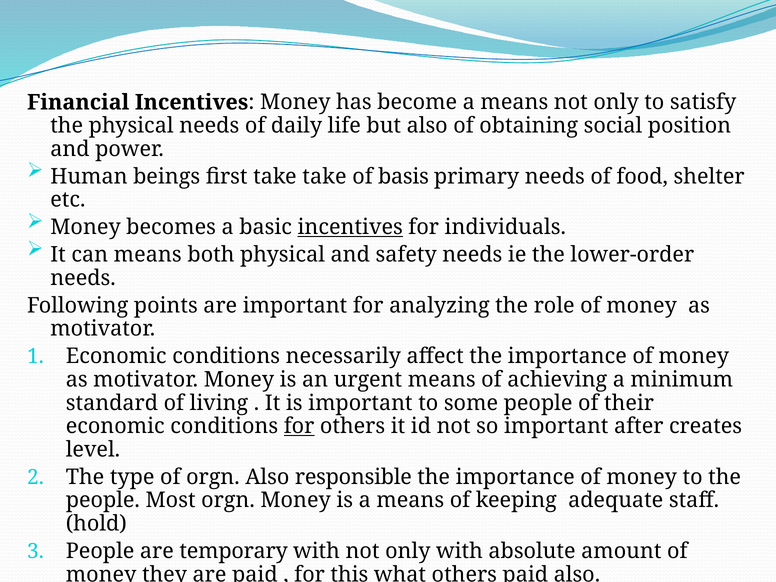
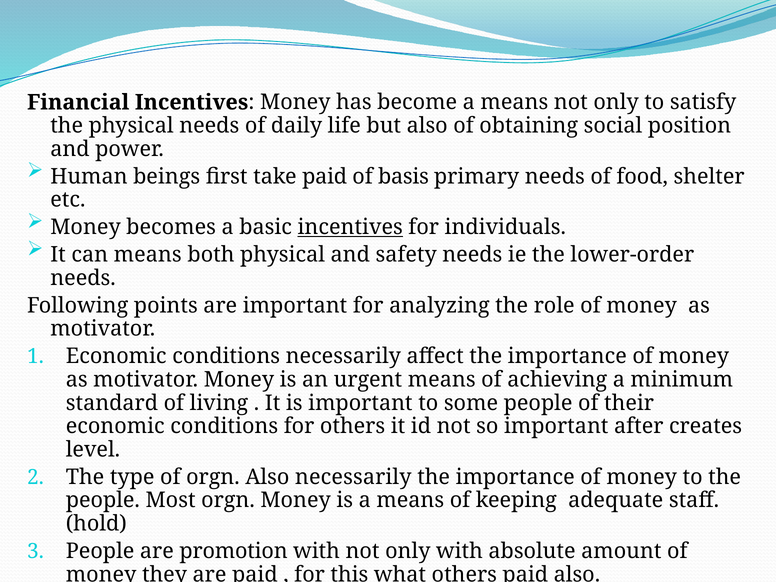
take take: take -> paid (325, 176)
for underline: present -> none (299, 426)
Also responsible: responsible -> necessarily (353, 477)
temporary: temporary -> promotion (234, 551)
